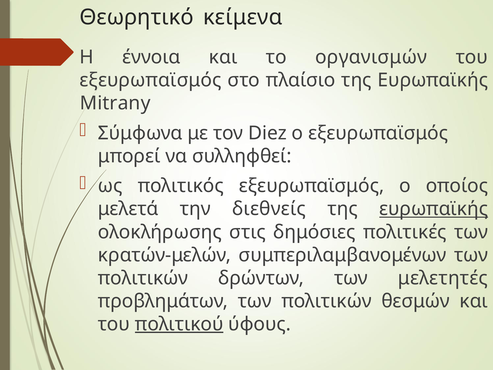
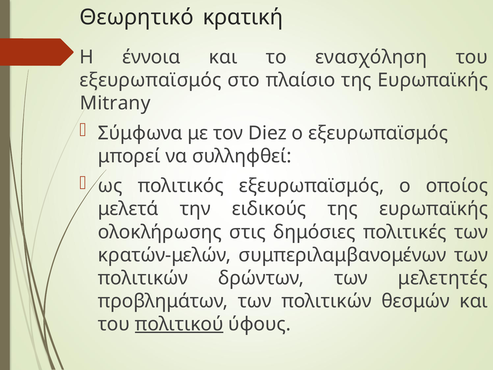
κείμενα: κείμενα -> κρατική (243, 17)
οργανισμών: οργανισμών -> ενασχόληση (371, 57)
διεθνείς: διεθνείς -> ειδικούς (269, 209)
ευρωπαϊκής underline: present -> none (434, 209)
